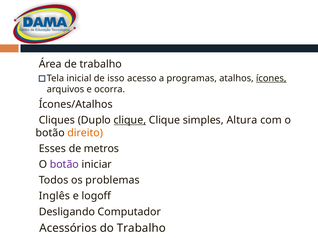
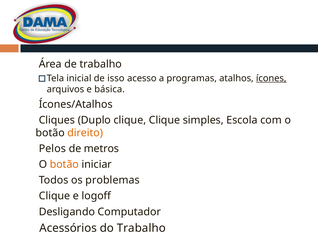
ocorra: ocorra -> básica (110, 90)
clique underline: present -> none (130, 120)
Altura: Altura -> Escola (242, 120)
Esses: Esses -> Pelos (52, 149)
botão colour: purple -> orange (64, 165)
Inglês: Inglês -> Clique (54, 196)
